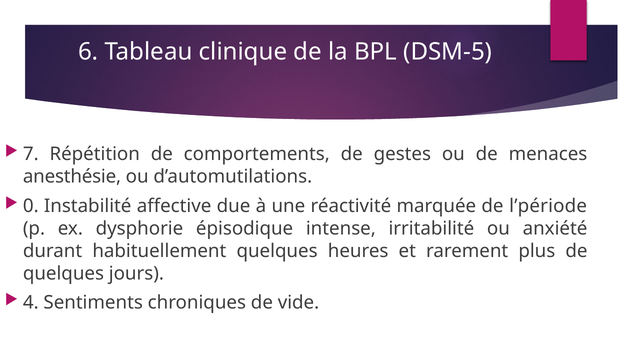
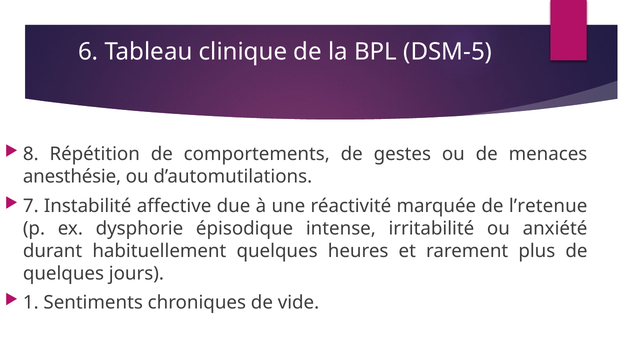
7: 7 -> 8 (31, 154)
0: 0 -> 7 (31, 206)
l’période: l’période -> l’retenue (548, 206)
4: 4 -> 1 (31, 302)
